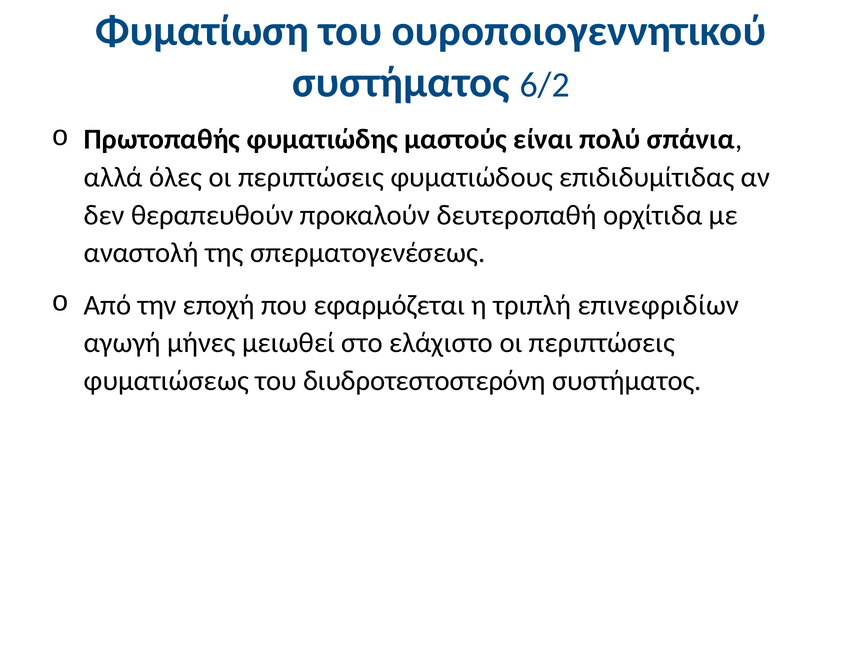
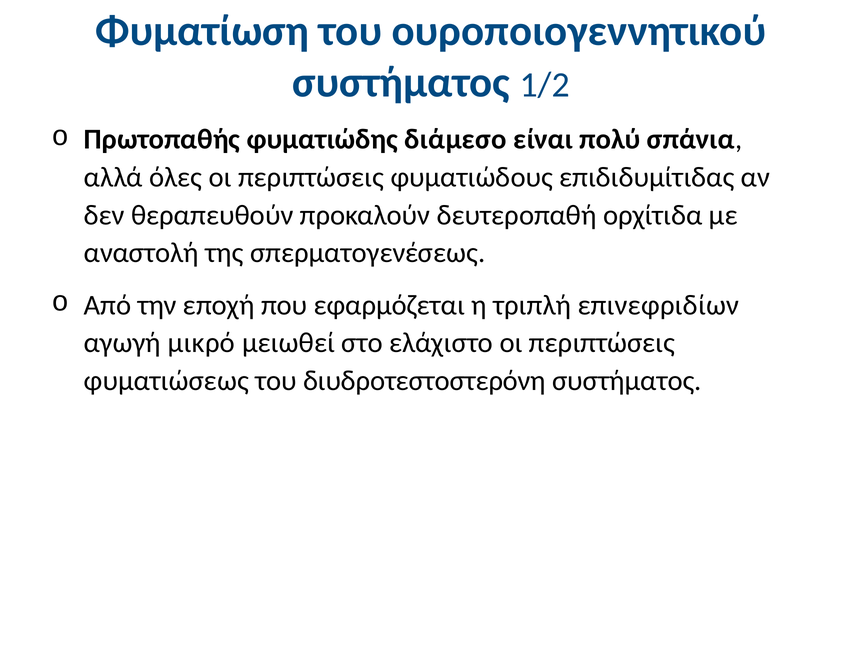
6/2: 6/2 -> 1/2 (545, 85)
μαστούς: μαστούς -> διάμεσο (455, 139)
μήνες: μήνες -> μικρό (201, 343)
